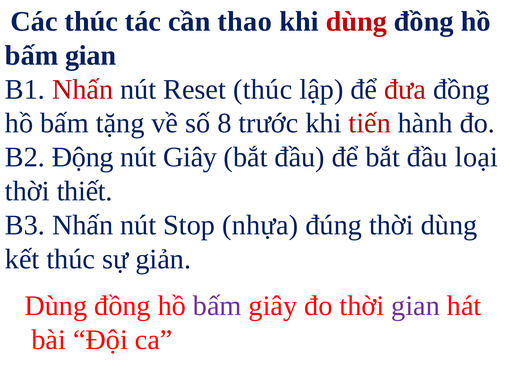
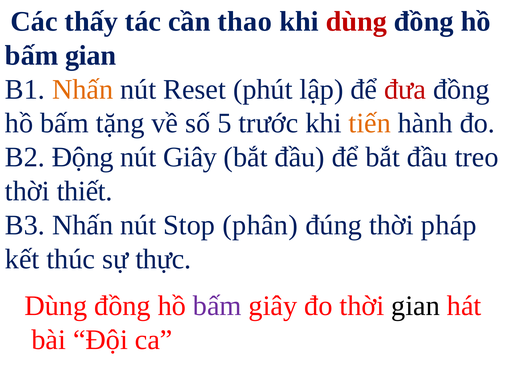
Các thúc: thúc -> thấy (91, 21)
Nhấn colour: red -> orange (83, 89)
Reset thúc: thúc -> phút (263, 89)
8: 8 -> 5 (224, 123)
tiến colour: red -> orange (370, 123)
loại: loại -> treo (477, 157)
nhựa: nhựa -> phân (260, 225)
thời dùng: dùng -> pháp (449, 225)
giản: giản -> thực (163, 259)
gian colour: purple -> black (416, 306)
